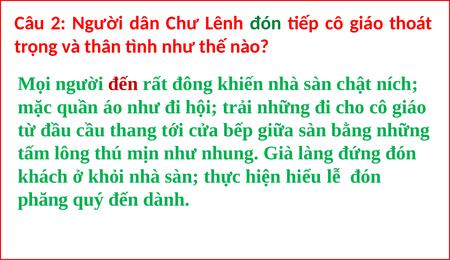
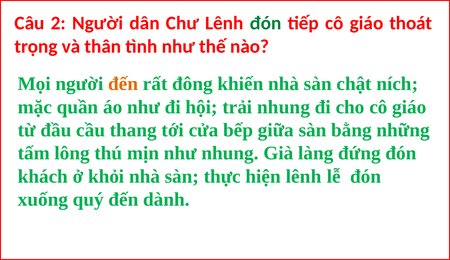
đến colour: red -> orange (123, 84)
trải những: những -> nhung (284, 107)
hiện hiểu: hiểu -> lênh (304, 176)
phăng: phăng -> xuống (43, 199)
